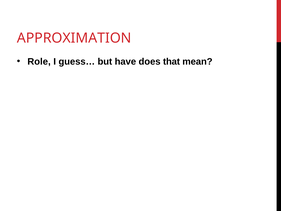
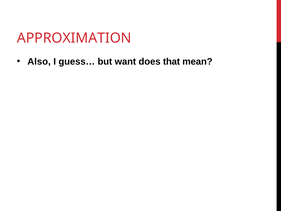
Role: Role -> Also (39, 62)
have: have -> want (125, 62)
